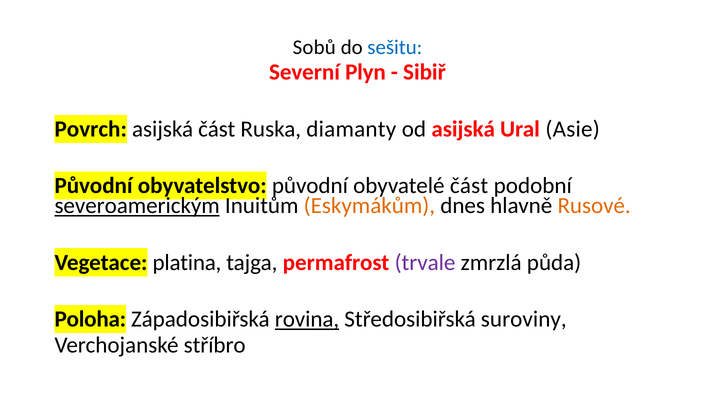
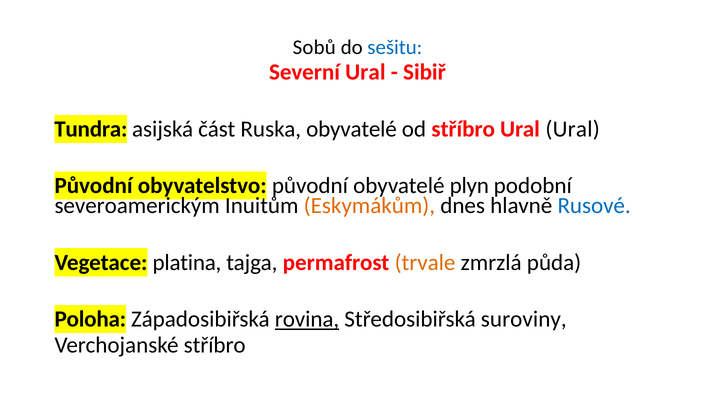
Severní Plyn: Plyn -> Ural (365, 72)
Povrch: Povrch -> Tundra (91, 129)
Ruska diamanty: diamanty -> obyvatelé (352, 129)
od asijská: asijská -> stříbro (463, 129)
Ural Asie: Asie -> Ural (573, 129)
obyvatelé část: část -> plyn (469, 186)
severoamerickým underline: present -> none (137, 206)
Rusové colour: orange -> blue (594, 206)
trvale colour: purple -> orange (425, 263)
